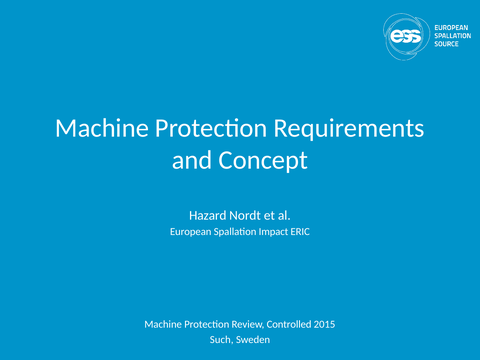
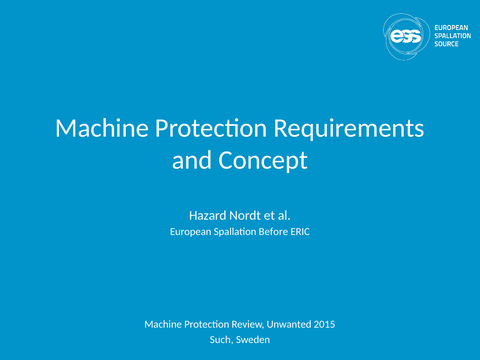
Impact: Impact -> Before (273, 232)
Controlled: Controlled -> Unwanted (289, 324)
